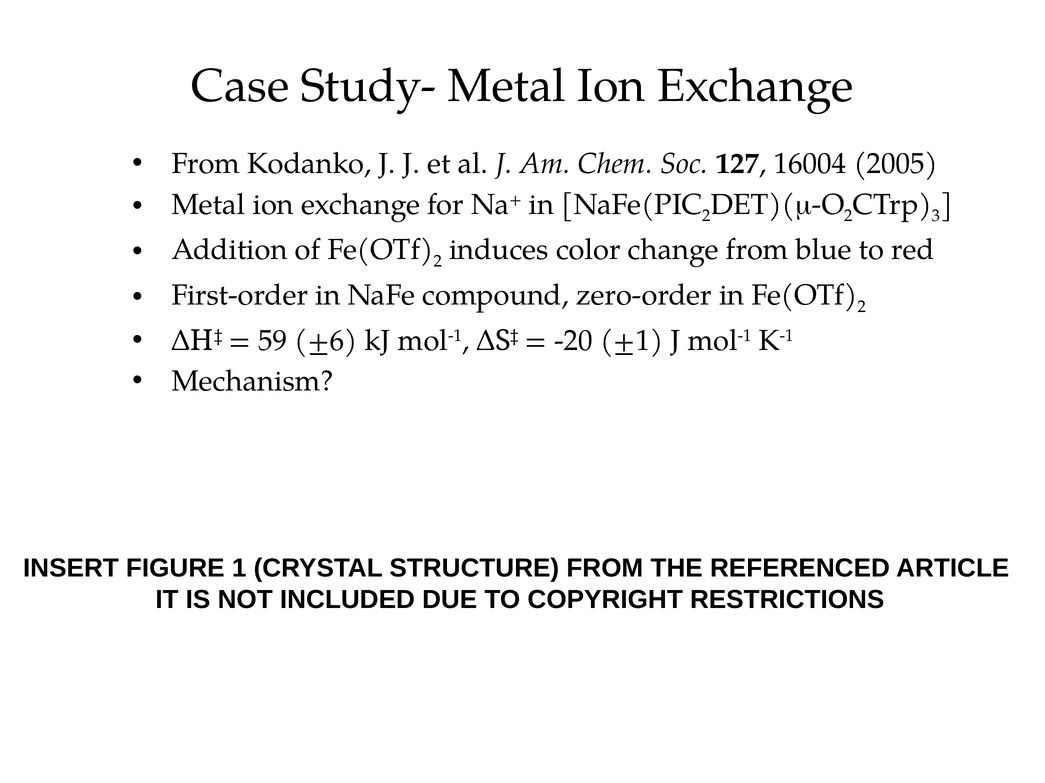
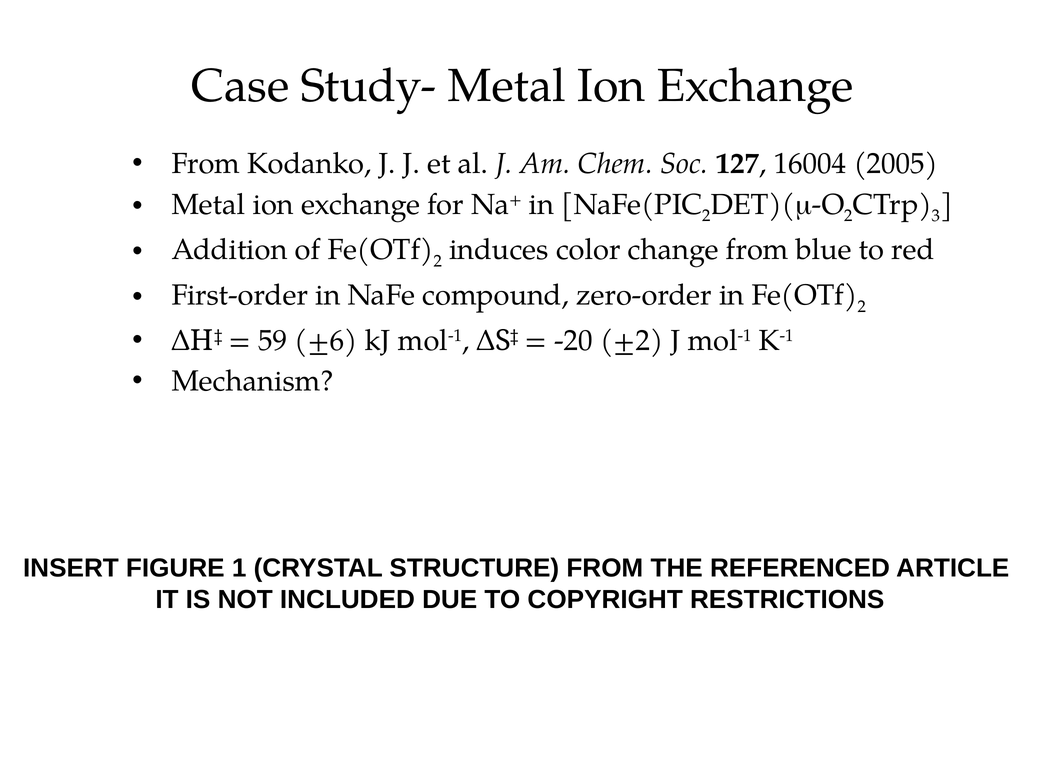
±1: ±1 -> ±2 (632, 341)
